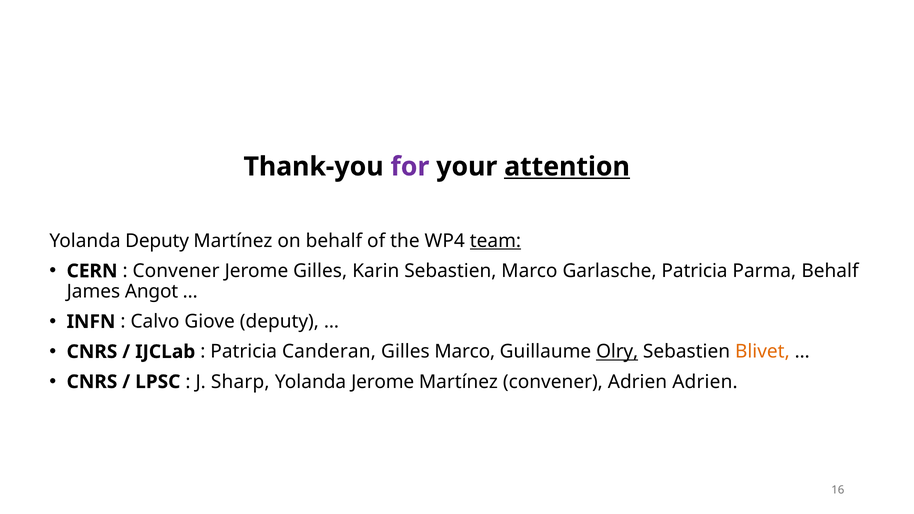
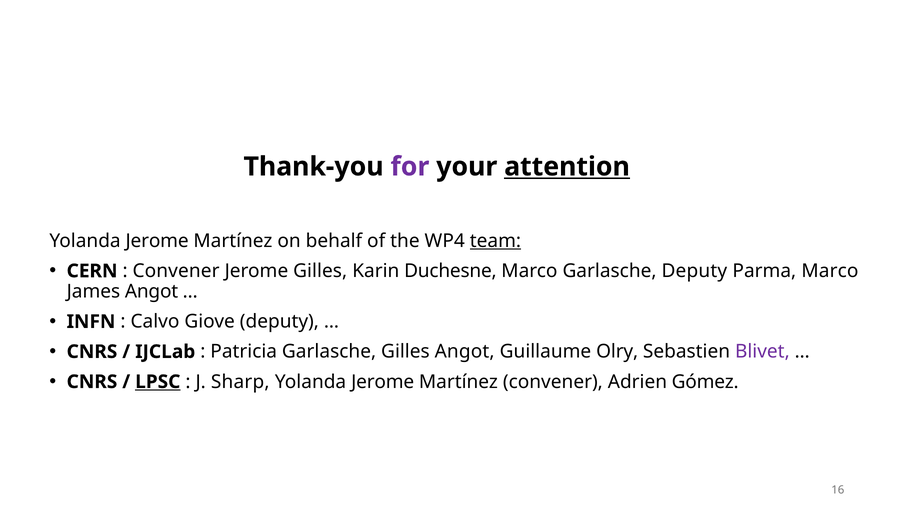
Deputy: Deputy -> Jerome (157, 241)
Karin Sebastien: Sebastien -> Duchesne (450, 271)
Garlasche Patricia: Patricia -> Deputy (694, 271)
Parma Behalf: Behalf -> Marco (830, 271)
Patricia Canderan: Canderan -> Garlasche (329, 352)
Gilles Marco: Marco -> Angot (465, 352)
Olry underline: present -> none (617, 352)
Blivet colour: orange -> purple (762, 352)
LPSC underline: none -> present (158, 382)
Adrien Adrien: Adrien -> Gómez (705, 382)
